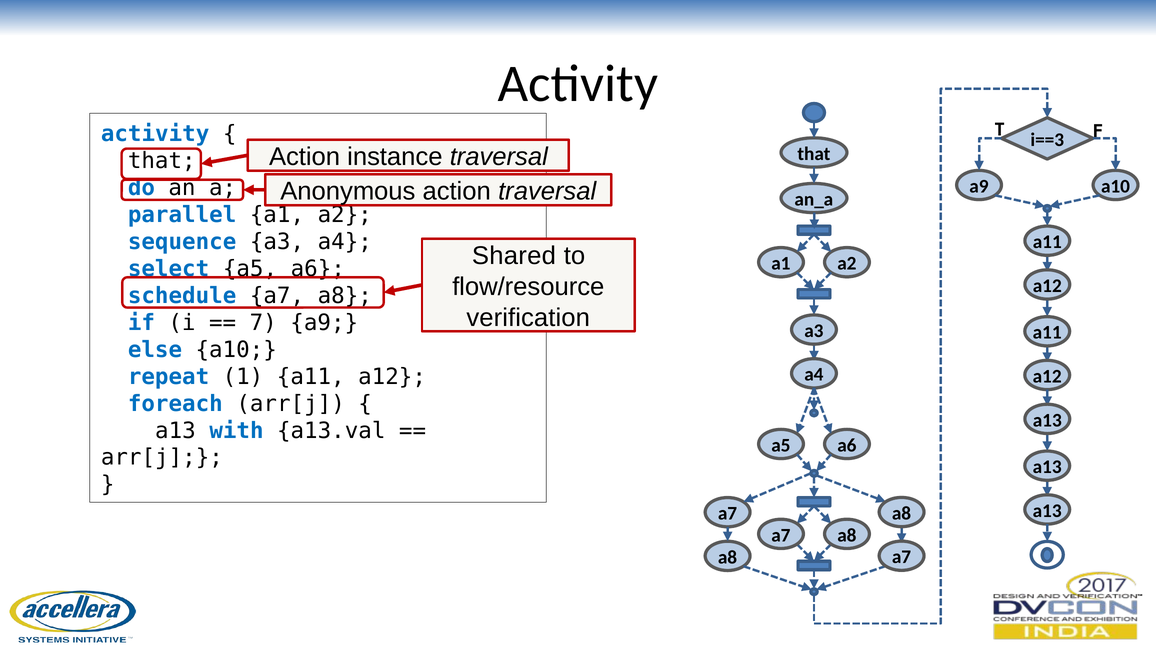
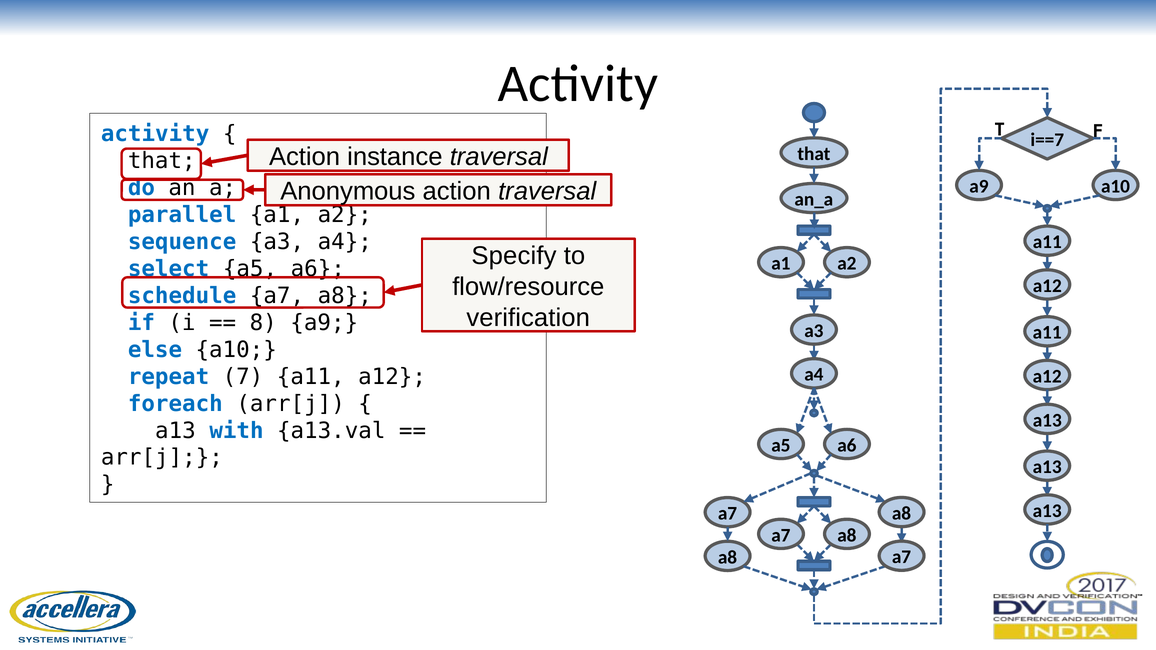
i==3: i==3 -> i==7 (1047, 140)
Shared: Shared -> Specify (514, 256)
7: 7 -> 8 (263, 323)
1: 1 -> 7 (243, 377)
